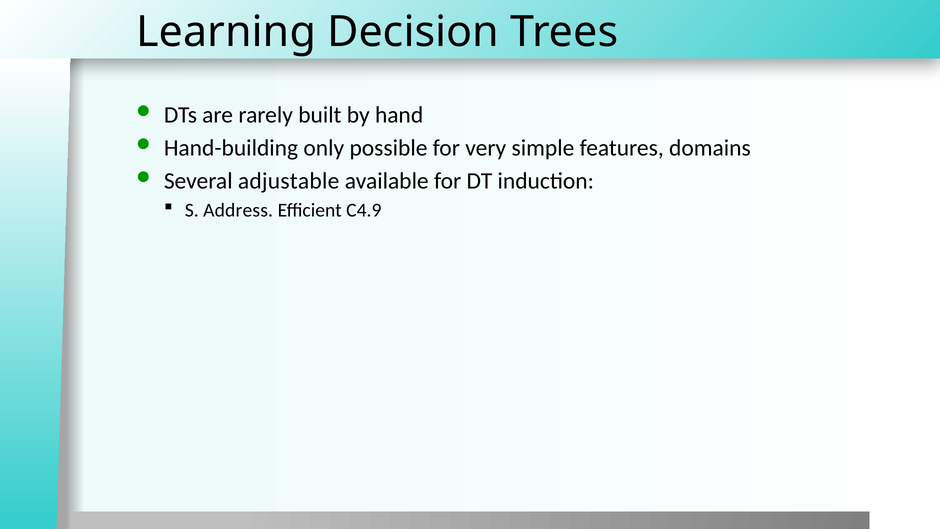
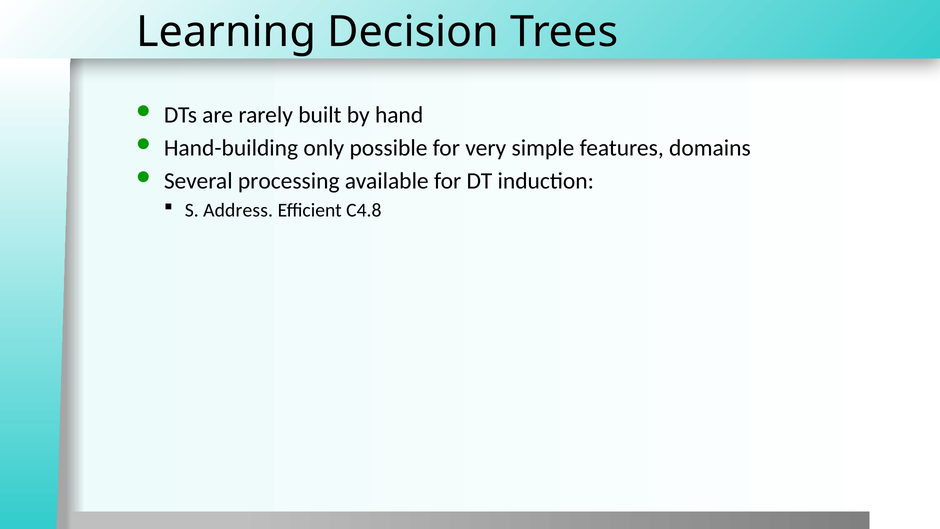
adjustable: adjustable -> processing (289, 181)
C4.9: C4.9 -> C4.8 (364, 210)
